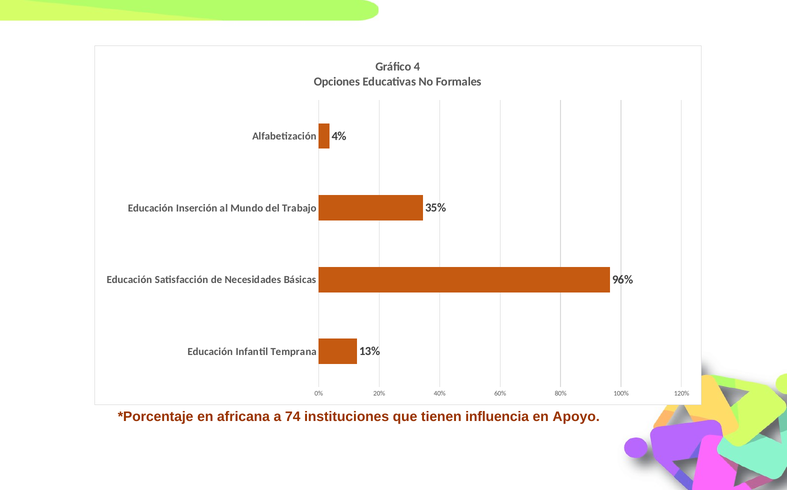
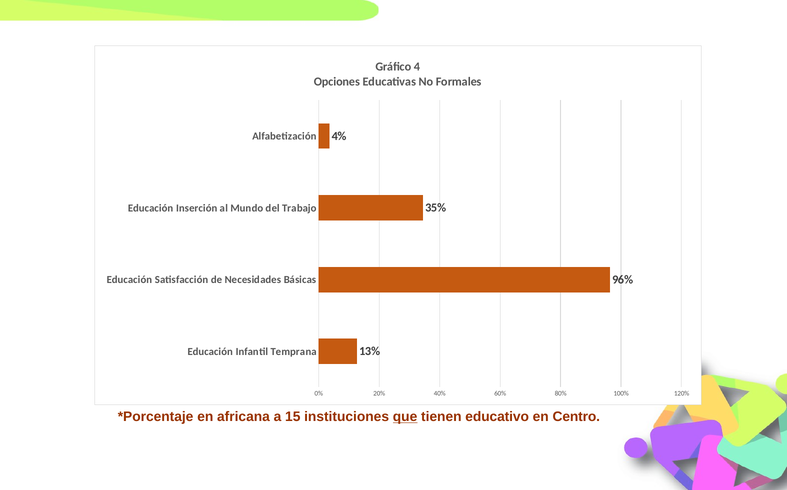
74: 74 -> 15 (293, 417)
que underline: none -> present (405, 417)
influencia: influencia -> educativo (497, 417)
Apoyo: Apoyo -> Centro (576, 417)
